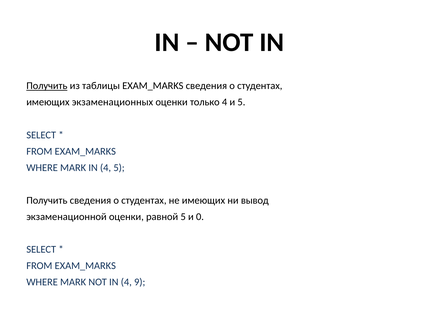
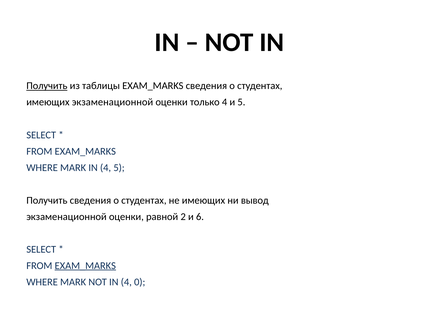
имеющих экзаменационных: экзаменационных -> экзаменационной (112, 102)
равной 5: 5 -> 2 (183, 217)
0: 0 -> 6 (200, 217)
EXAM_MARKS underline: none -> present (85, 266)
9: 9 -> 0 (140, 282)
